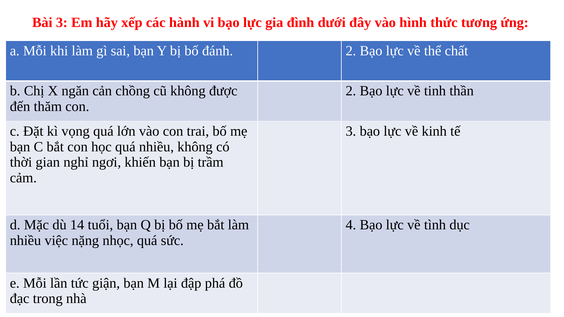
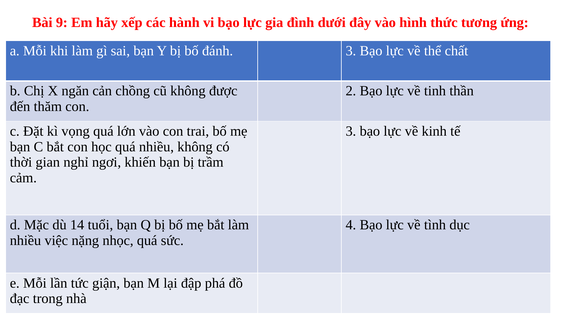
Bài 3: 3 -> 9 (62, 22)
đánh 2: 2 -> 3 (351, 51)
